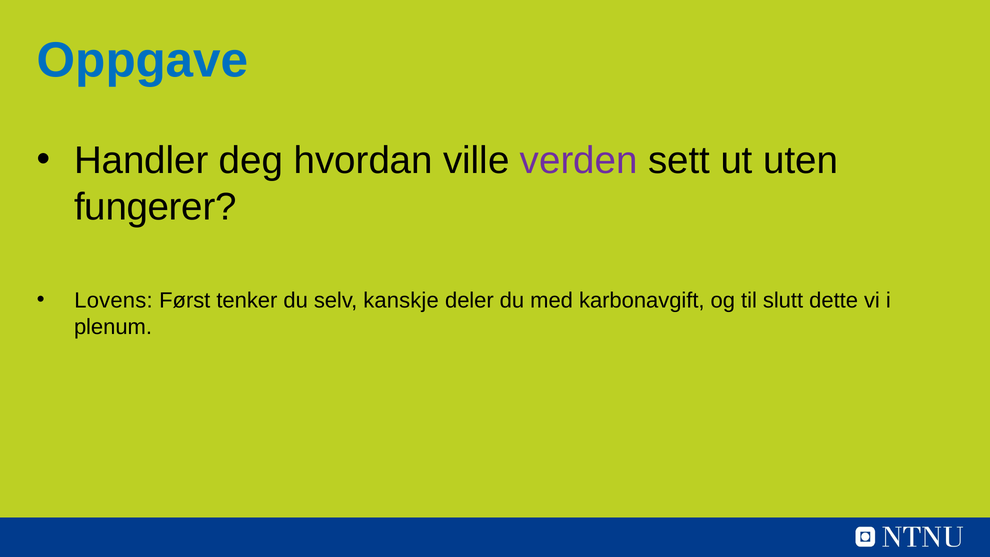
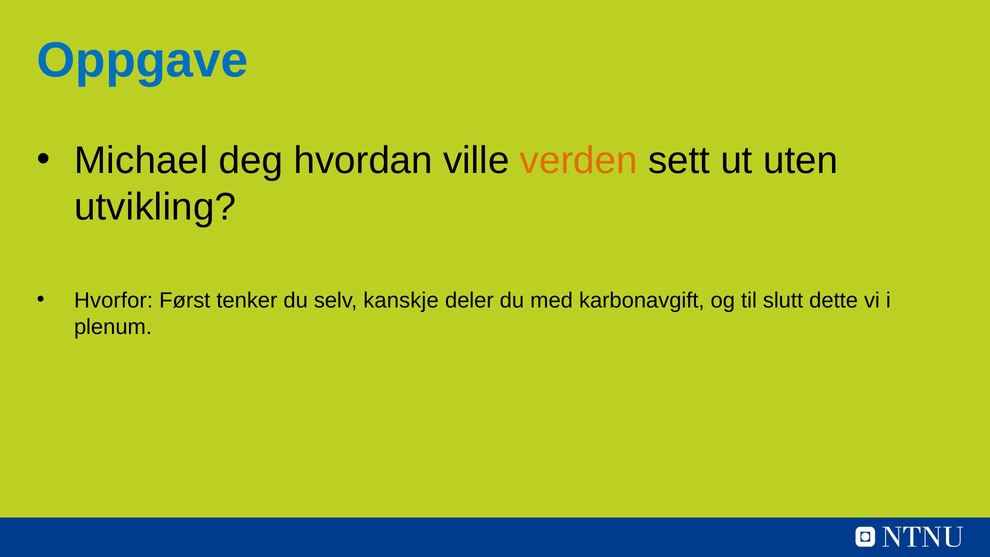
Handler: Handler -> Michael (141, 161)
verden colour: purple -> orange (579, 161)
fungerer: fungerer -> utvikling (155, 207)
Lovens: Lovens -> Hvorfor (114, 300)
